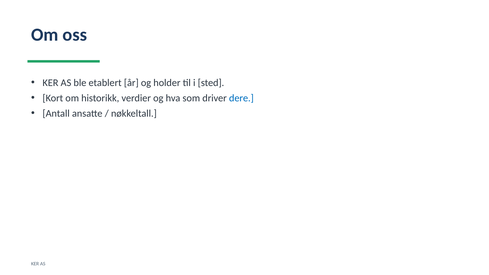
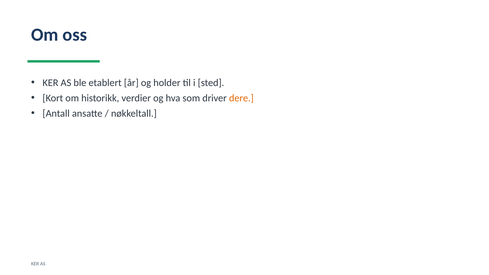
dere colour: blue -> orange (241, 98)
